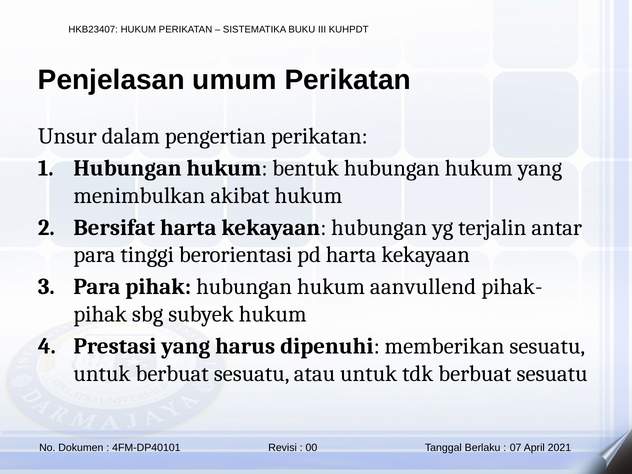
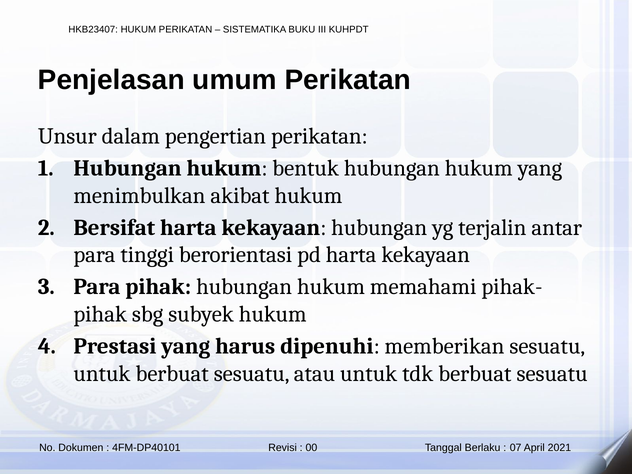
aanvullend: aanvullend -> memahami (423, 287)
